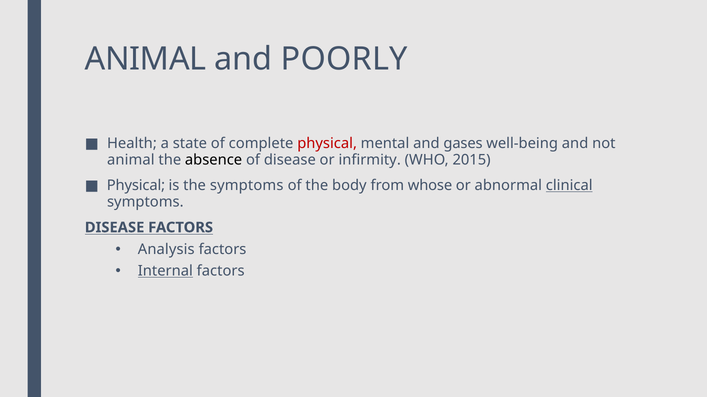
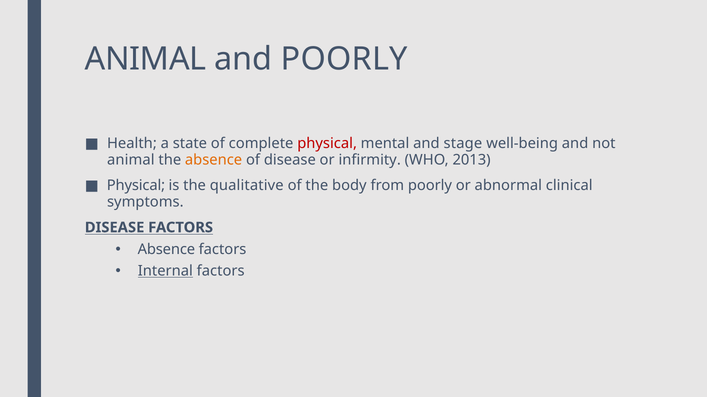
gases: gases -> stage (463, 144)
absence colour: black -> orange (214, 160)
2015: 2015 -> 2013 (472, 160)
the symptoms: symptoms -> qualitative (247, 186)
from whose: whose -> poorly (430, 186)
clinical underline: present -> none (569, 186)
Analysis: Analysis -> Absence (166, 250)
